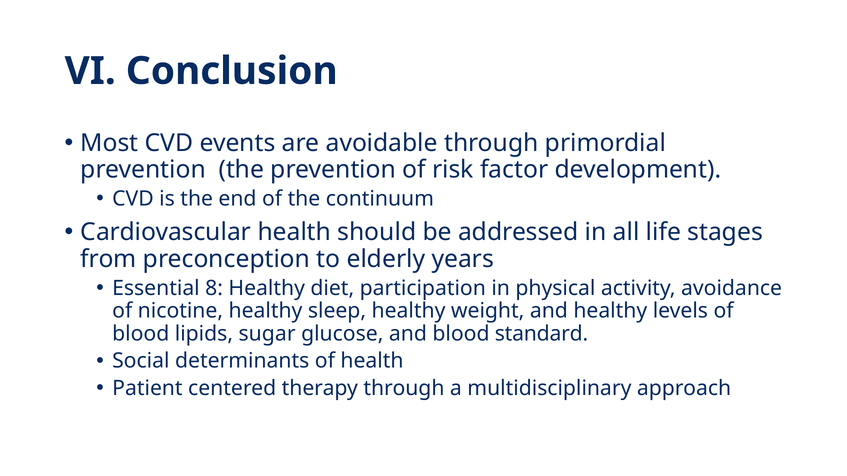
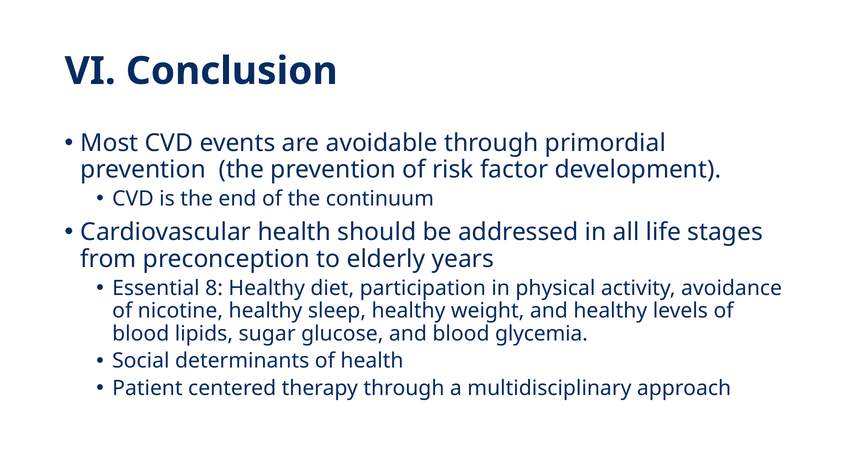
standard: standard -> glycemia (541, 334)
